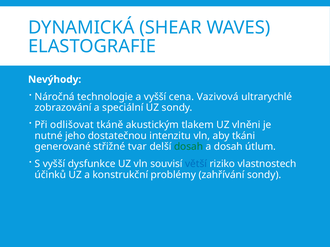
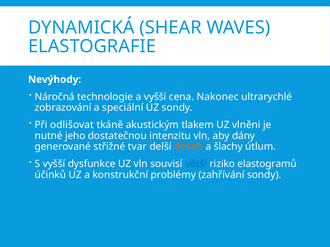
Vazivová: Vazivová -> Nakonec (218, 97)
tkáni: tkáni -> dány (244, 136)
dosah colour: green -> orange (189, 147)
a dosah: dosah -> šlachy (228, 147)
vlastnostech: vlastnostech -> elastogramů (267, 164)
